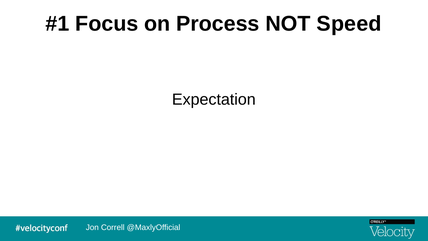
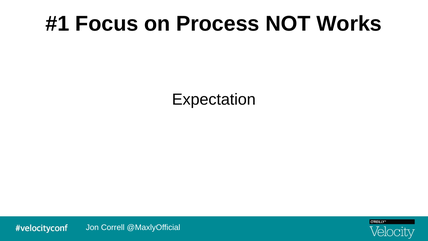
Speed: Speed -> Works (349, 24)
